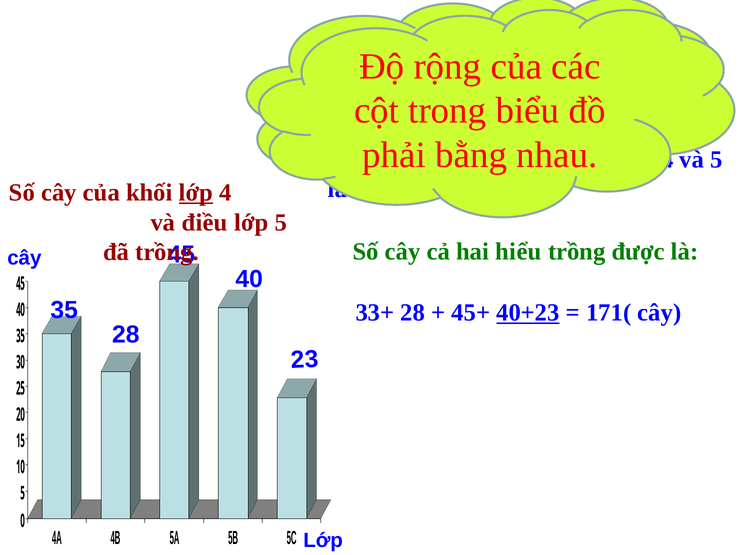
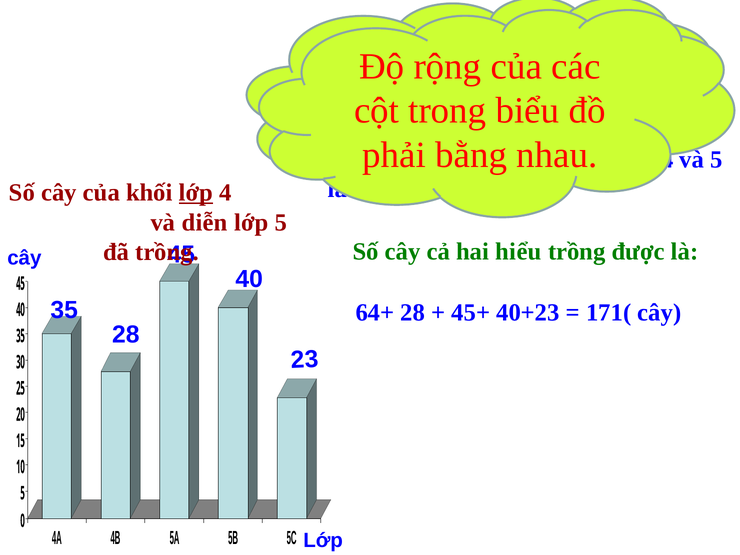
điều: điều -> diễn (205, 222)
33+: 33+ -> 64+ (375, 313)
40+23 underline: present -> none (528, 313)
